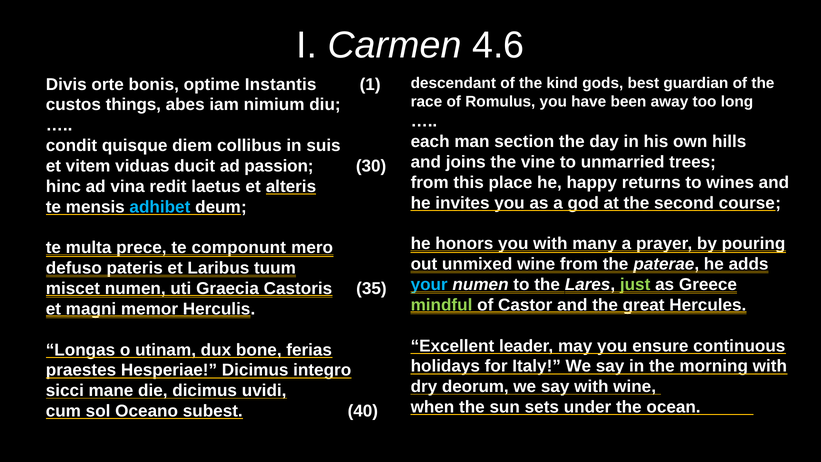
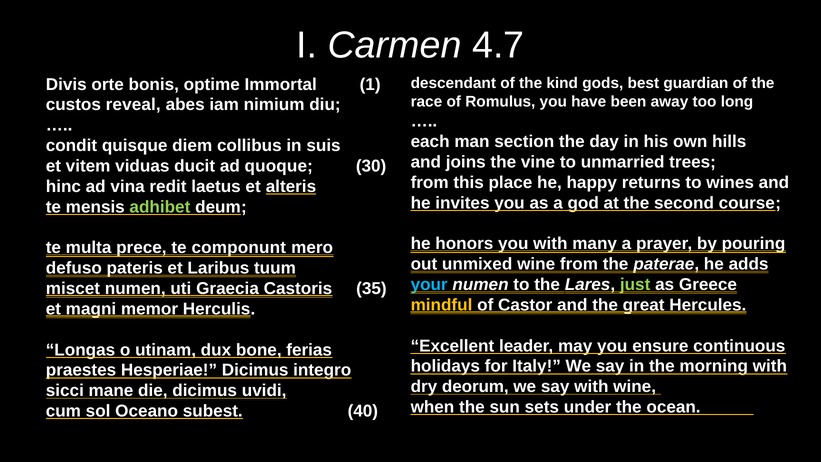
4.6: 4.6 -> 4.7 (498, 45)
Instantis: Instantis -> Immortal (281, 84)
things: things -> reveal (133, 105)
passion: passion -> quoque (279, 166)
adhibet colour: light blue -> light green (160, 207)
mindful colour: light green -> yellow (442, 305)
